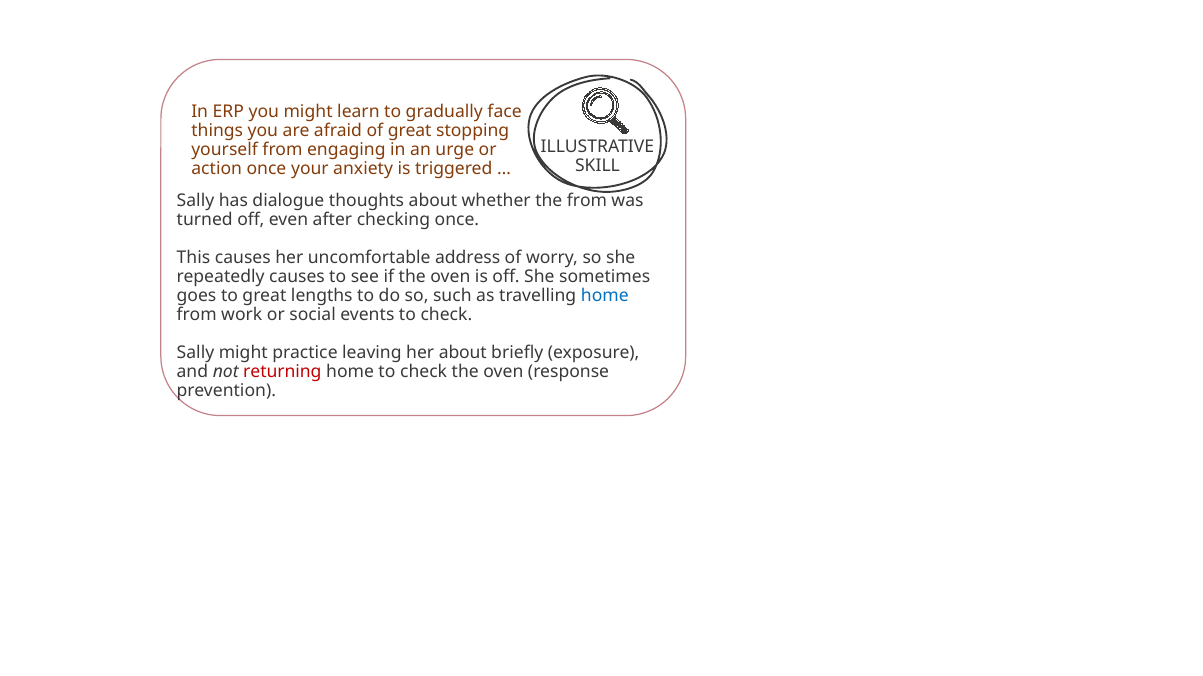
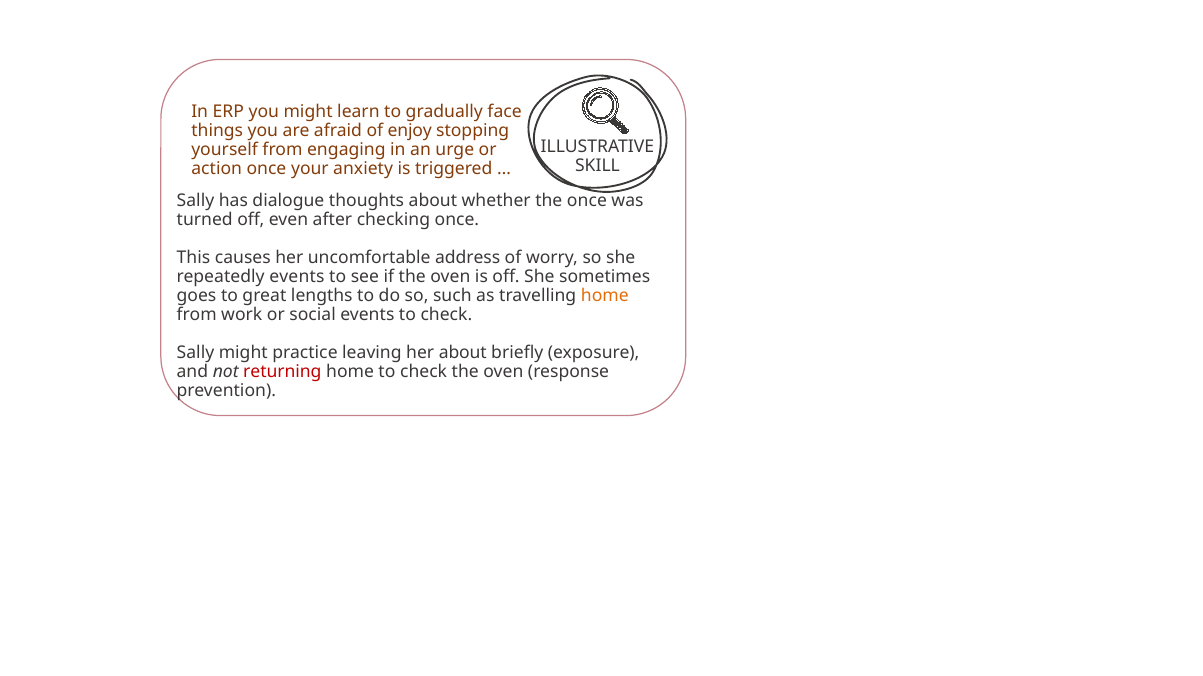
of great: great -> enjoy (410, 131)
the from: from -> once (587, 201)
repeatedly causes: causes -> events (297, 277)
home colour: blue -> orange (605, 296)
